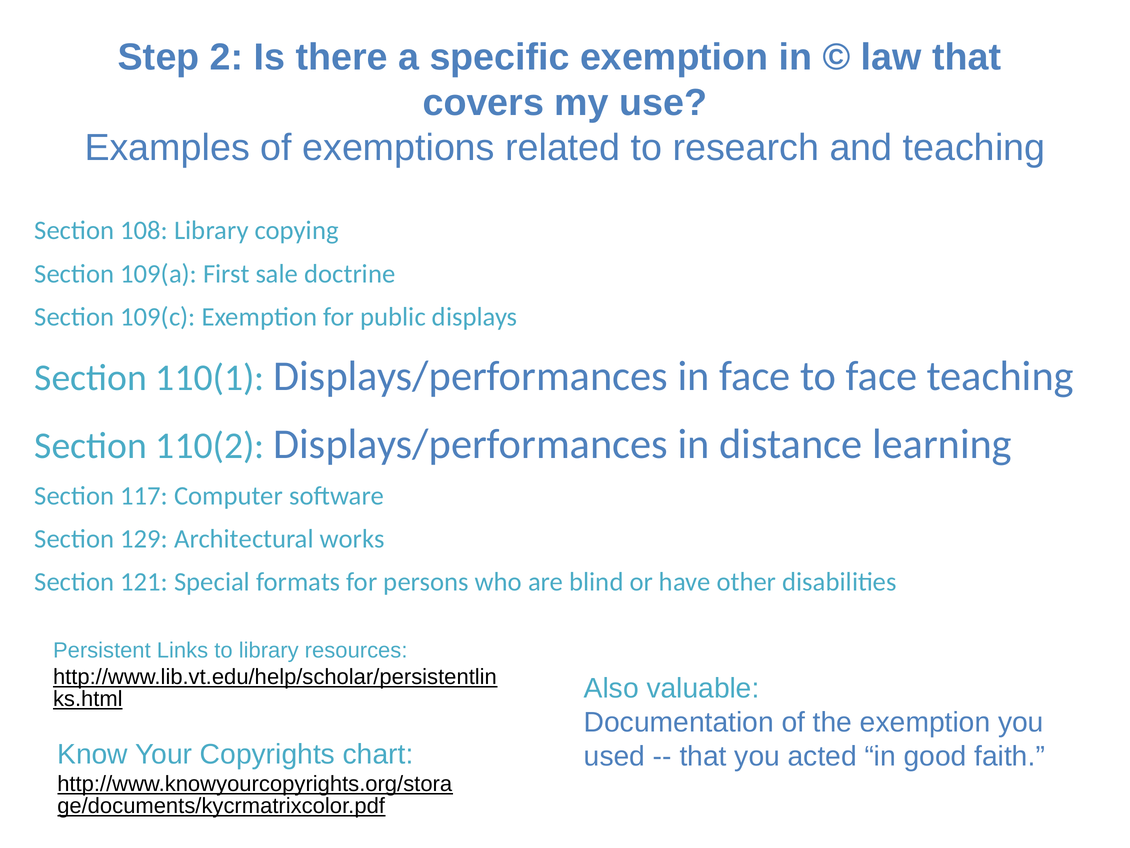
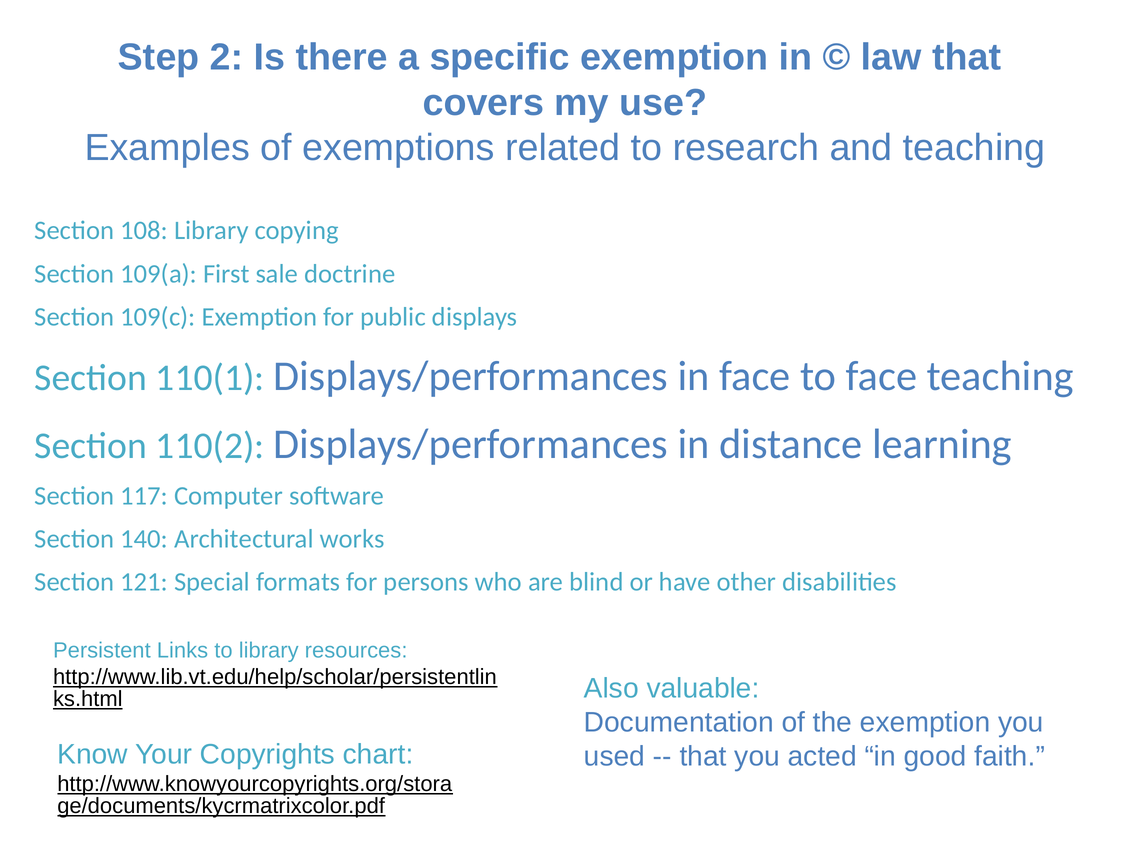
129: 129 -> 140 (144, 539)
